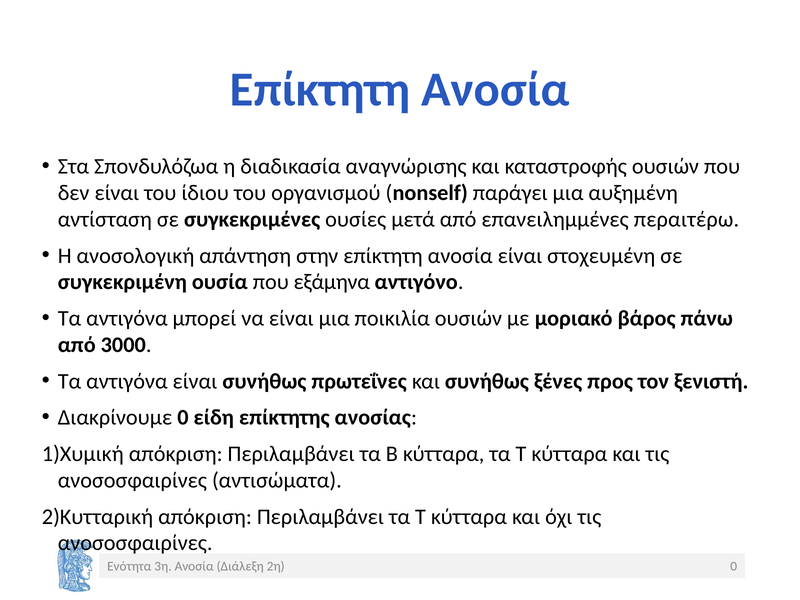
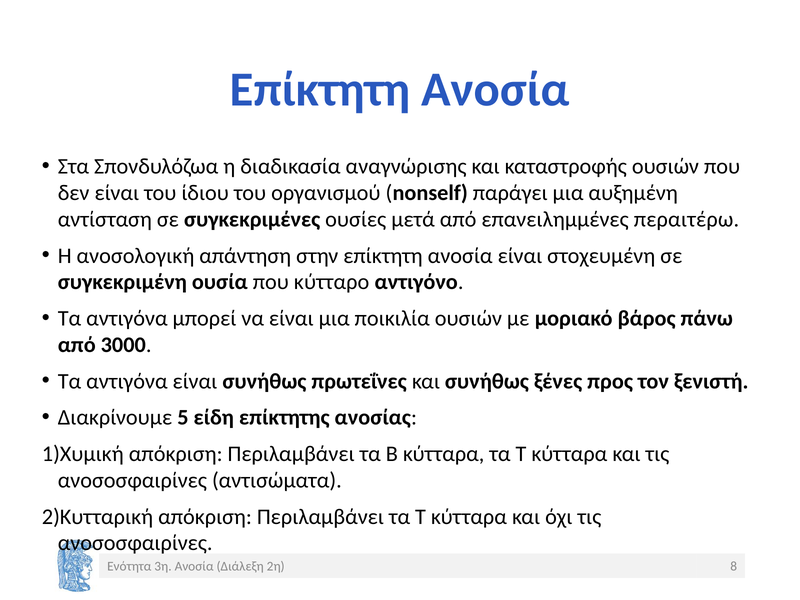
εξάμηνα: εξάμηνα -> κύτταρο (332, 282)
Διακρίνουμε 0: 0 -> 5 (183, 418)
2η 0: 0 -> 8 (734, 566)
